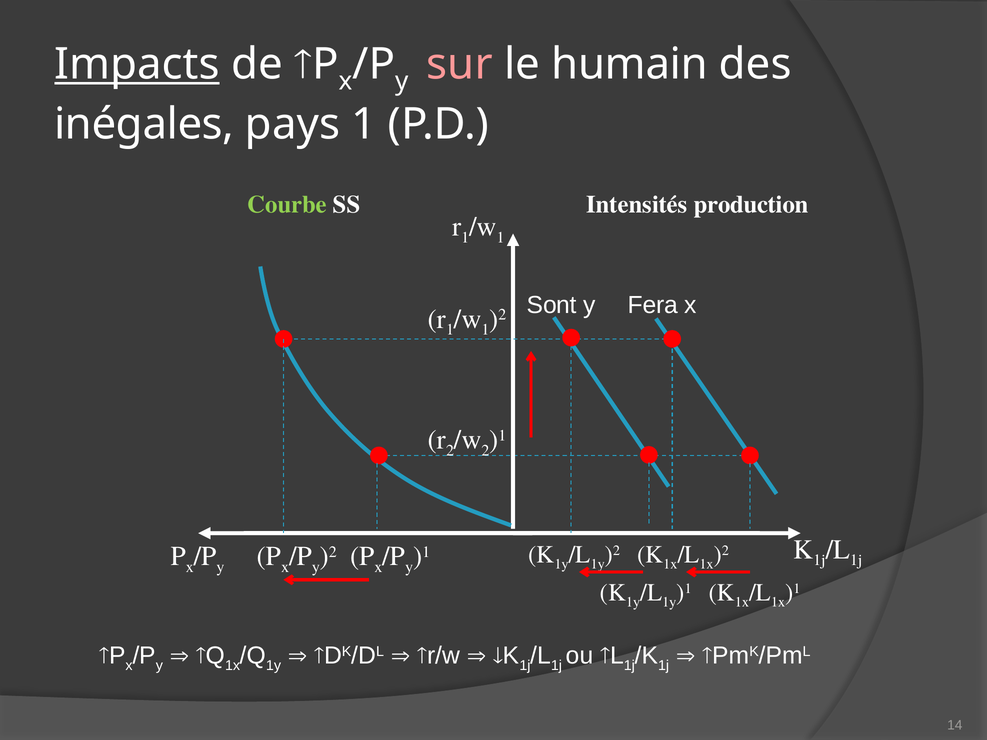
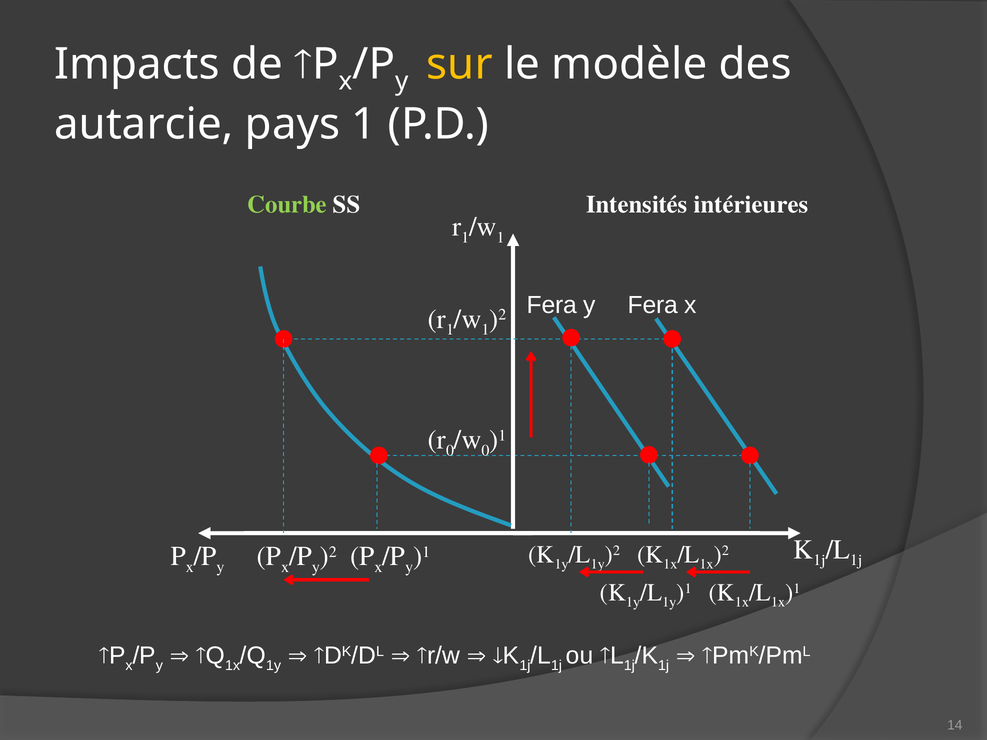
Impacts underline: present -> none (137, 64)
sur colour: pink -> yellow (460, 64)
humain: humain -> modèle (629, 64)
inégales: inégales -> autarcie (144, 125)
production: production -> intérieures (751, 205)
Sont: Sont -> Fera (552, 305)
2: 2 -> 0 (450, 451)
2: 2 -> 0 (485, 451)
